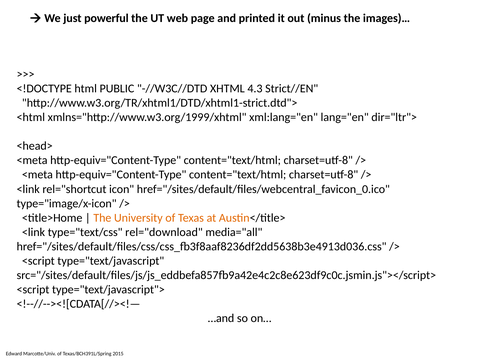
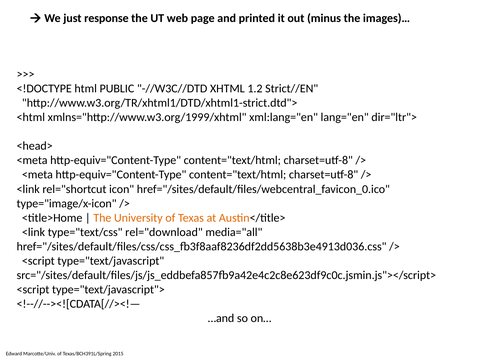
powerful: powerful -> response (106, 18)
4.3: 4.3 -> 1.2 (255, 88)
